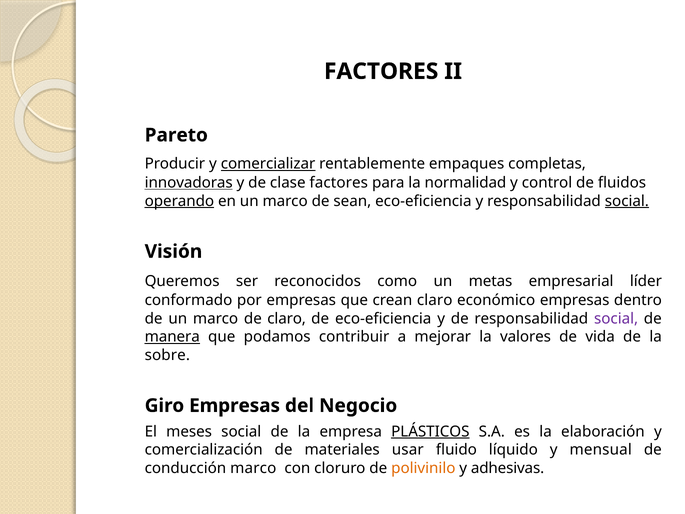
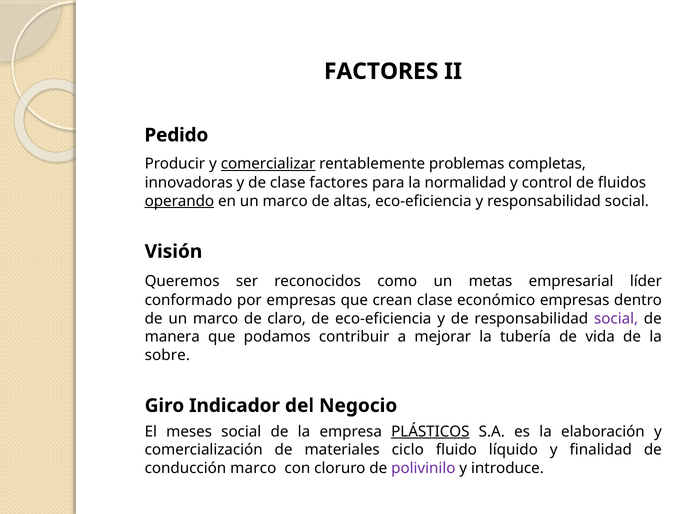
Pareto: Pareto -> Pedido (176, 135)
empaques: empaques -> problemas (467, 164)
innovadoras underline: present -> none (189, 183)
sean: sean -> altas (352, 201)
social underline: present -> none (627, 201)
crean claro: claro -> clase (435, 300)
manera underline: present -> none (172, 337)
valores: valores -> tubería (526, 337)
Giro Empresas: Empresas -> Indicador (235, 405)
usar: usar -> ciclo (408, 450)
mensual: mensual -> finalidad (601, 450)
polivinilo colour: orange -> purple (423, 468)
adhesivas: adhesivas -> introduce (507, 468)
